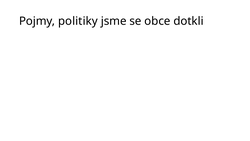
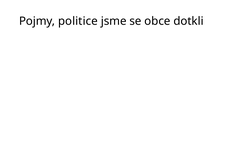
politiky: politiky -> politice (78, 21)
